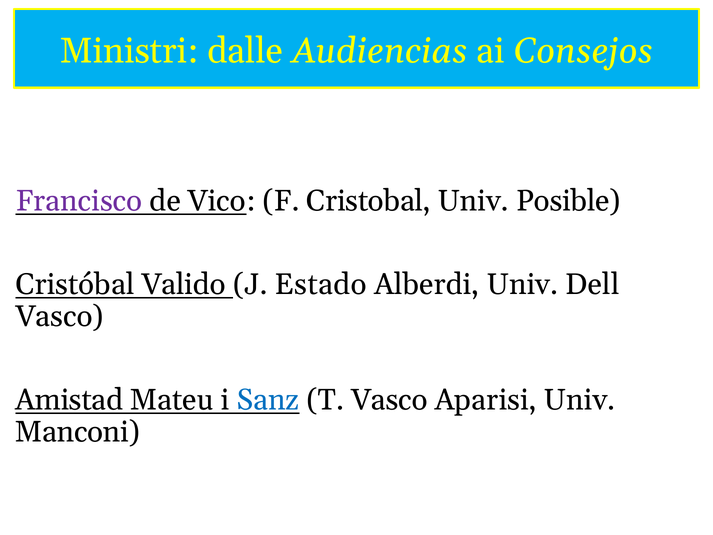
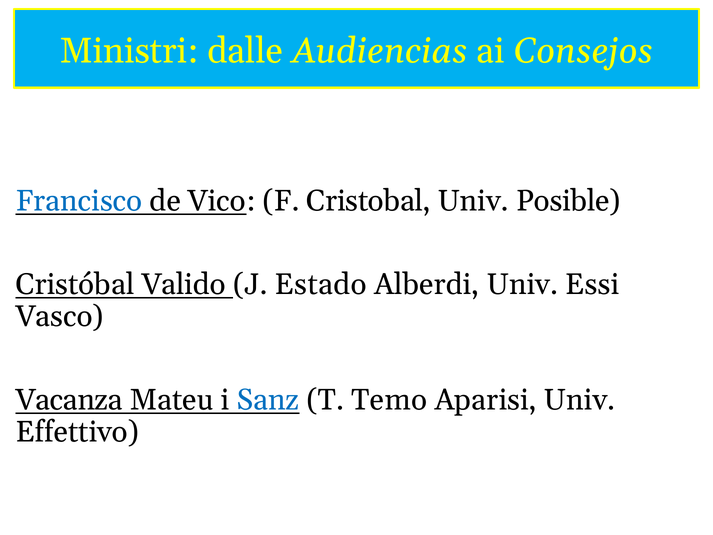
Francisco colour: purple -> blue (79, 201)
Dell: Dell -> Essi (592, 284)
Amistad: Amistad -> Vacanza (69, 400)
T Vasco: Vasco -> Temo (389, 400)
Manconi: Manconi -> Effettivo (77, 432)
